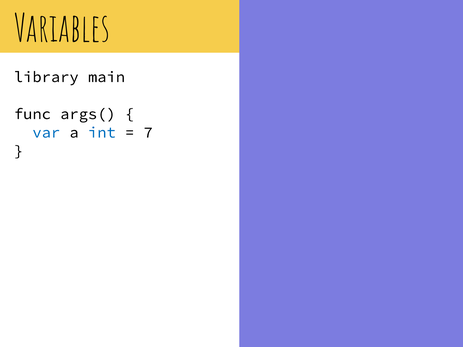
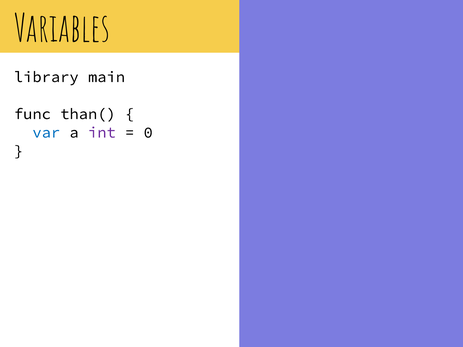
args(: args( -> than( (88, 114)
int colour: blue -> purple (102, 133)
7: 7 -> 0 (148, 133)
